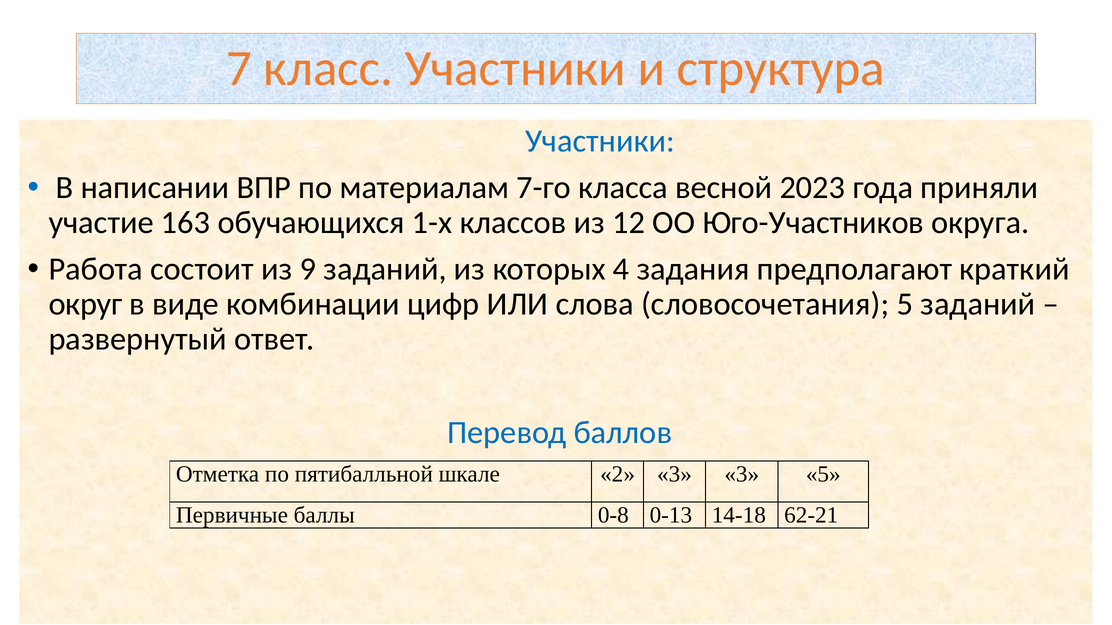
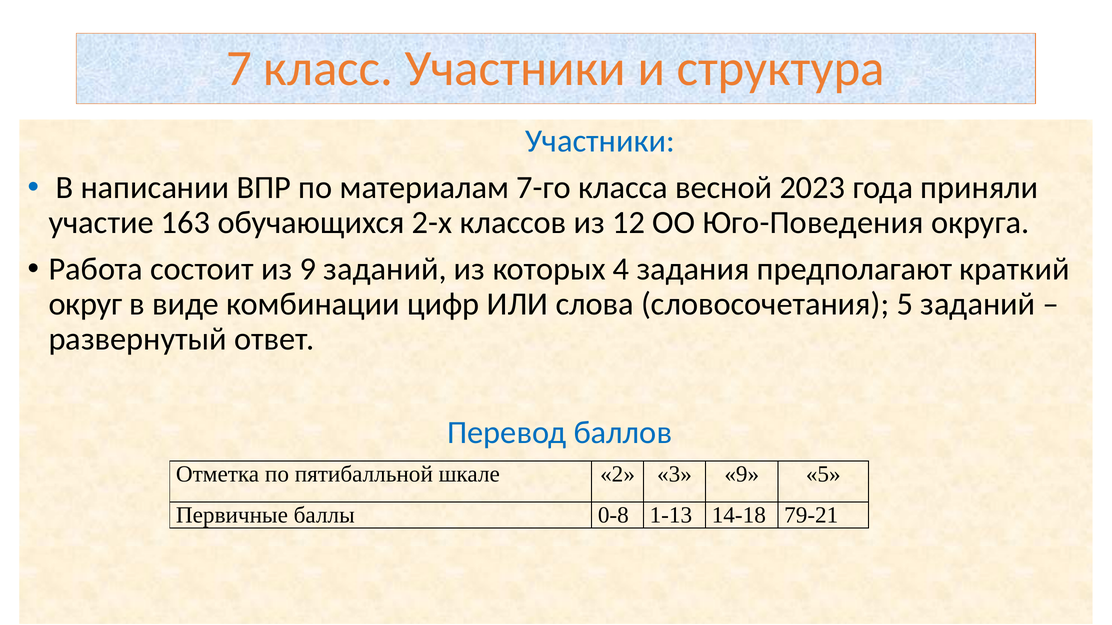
1-х: 1-х -> 2-х (432, 223)
Юго-Участников: Юго-Участников -> Юго-Поведения (813, 223)
3 3: 3 -> 9 (742, 474)
0-13: 0-13 -> 1-13 (671, 516)
62-21: 62-21 -> 79-21 (811, 516)
